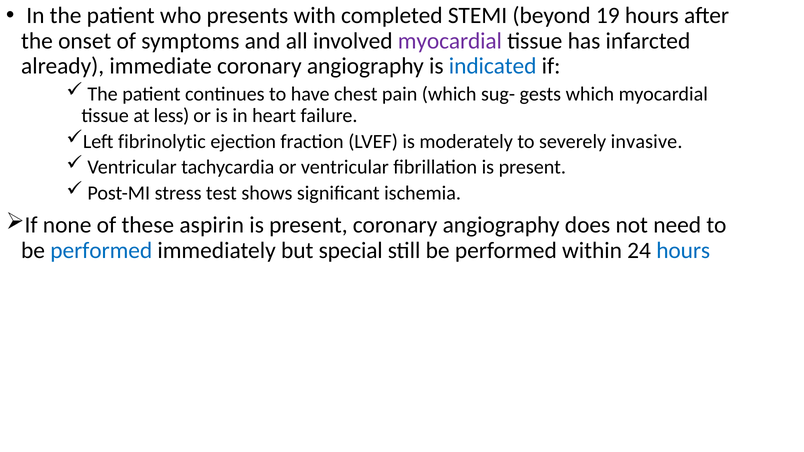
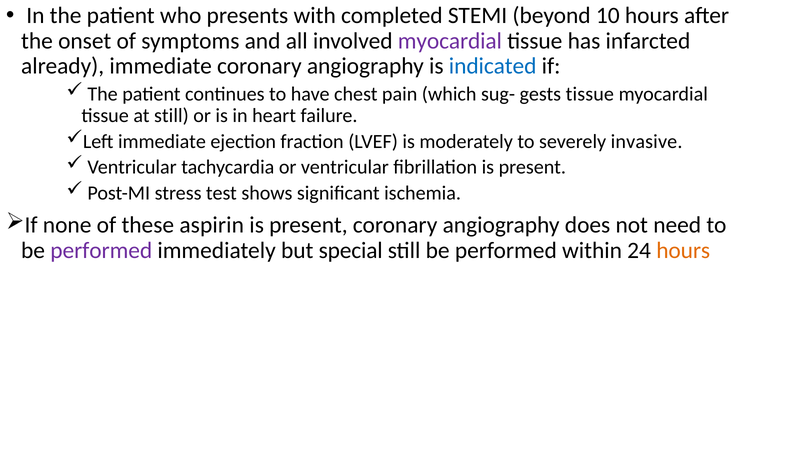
19: 19 -> 10 (608, 16)
gests which: which -> tissue (590, 94)
at less: less -> still (171, 116)
Left fibrinolytic: fibrinolytic -> immediate (162, 142)
performed colour: blue -> purple (101, 250)
hours colour: blue -> orange (683, 250)
